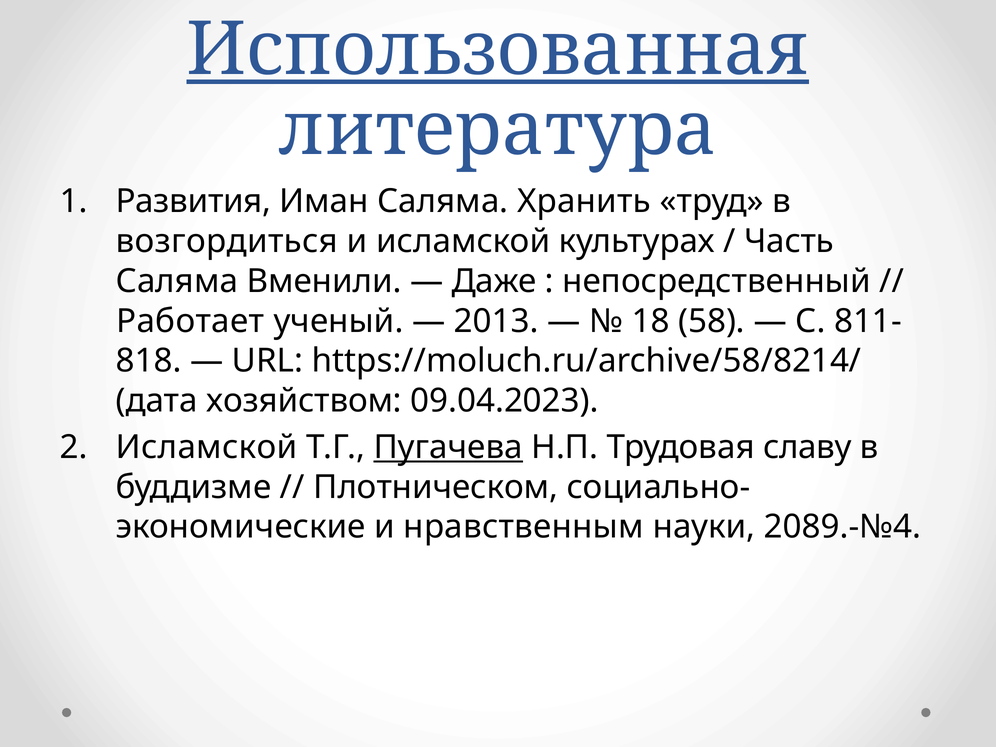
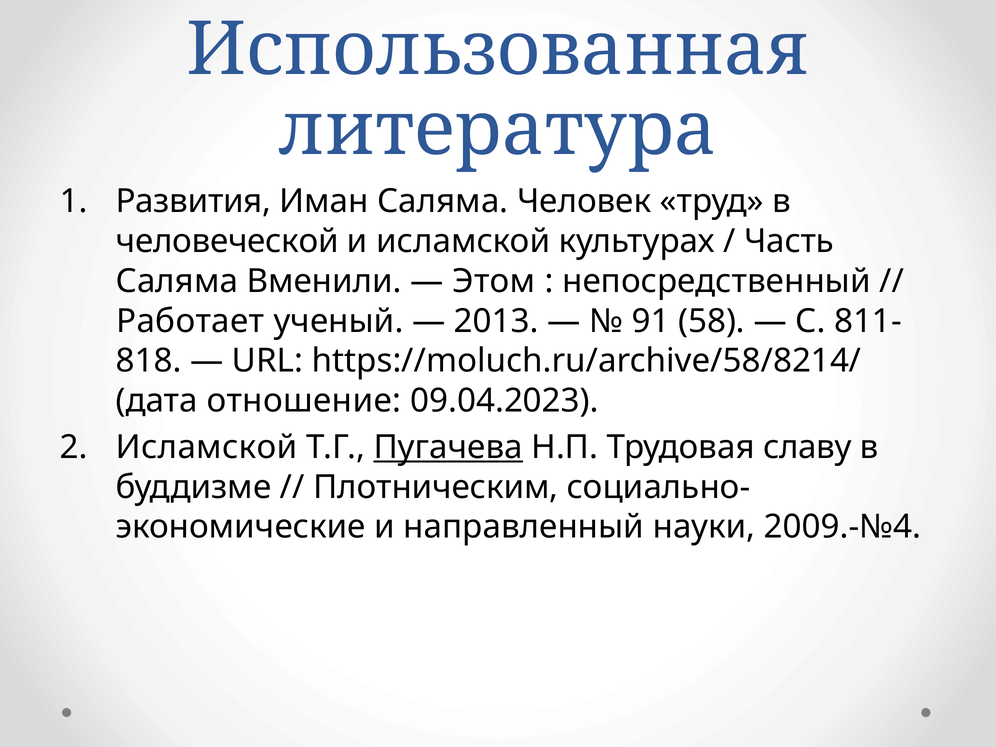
Использованная underline: present -> none (498, 49)
Хранить: Хранить -> Человек (584, 202)
возгордиться: возгордиться -> человеческой (227, 241)
Даже: Даже -> Этом (494, 281)
18: 18 -> 91 (651, 321)
хозяйством: хозяйством -> отношение (304, 401)
Плотническом: Плотническом -> Плотническим (436, 487)
нравственным: нравственным -> направленный (524, 527)
2089.-№4: 2089.-№4 -> 2009.-№4 (842, 527)
